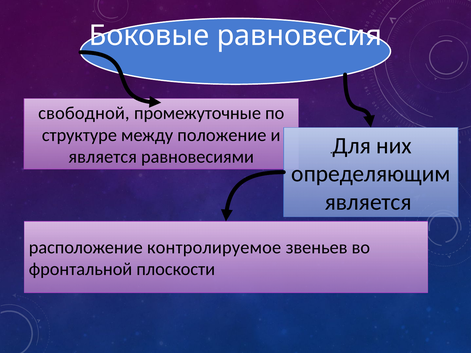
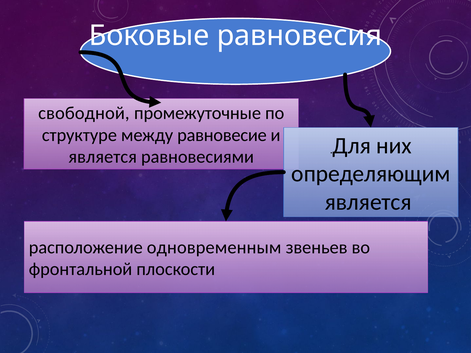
положение: положение -> равновесие (222, 135)
контролируемое: контролируемое -> одновременным (214, 247)
